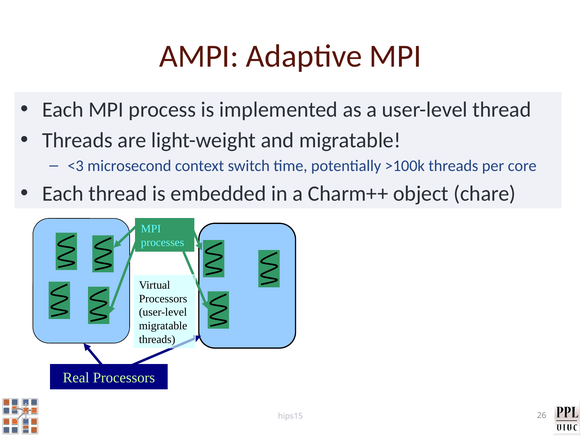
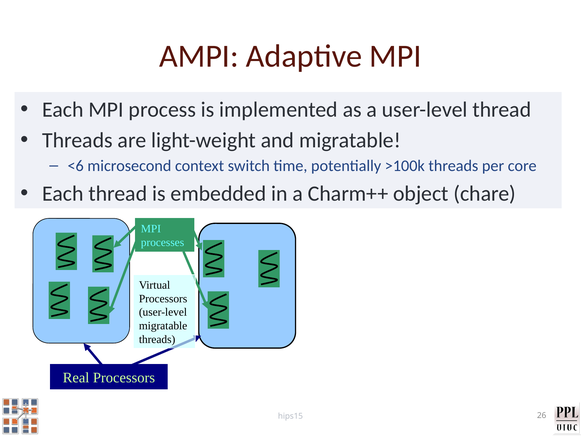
<3: <3 -> <6 (76, 166)
